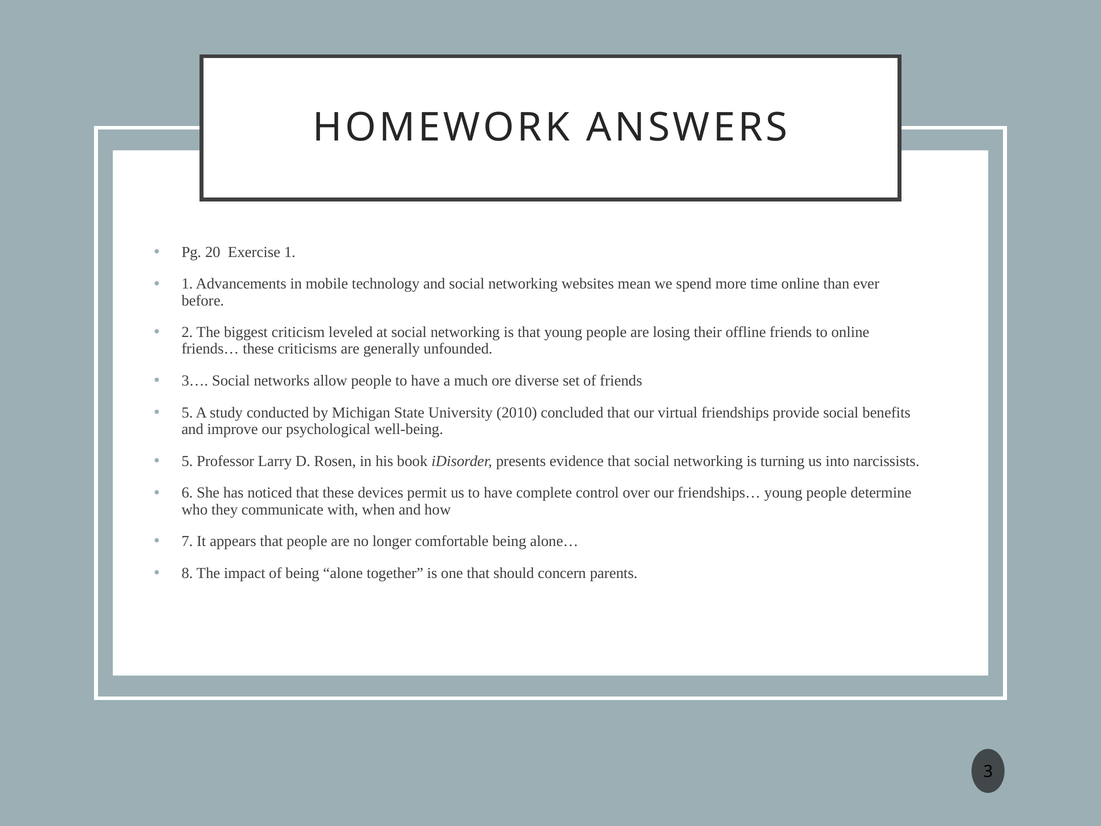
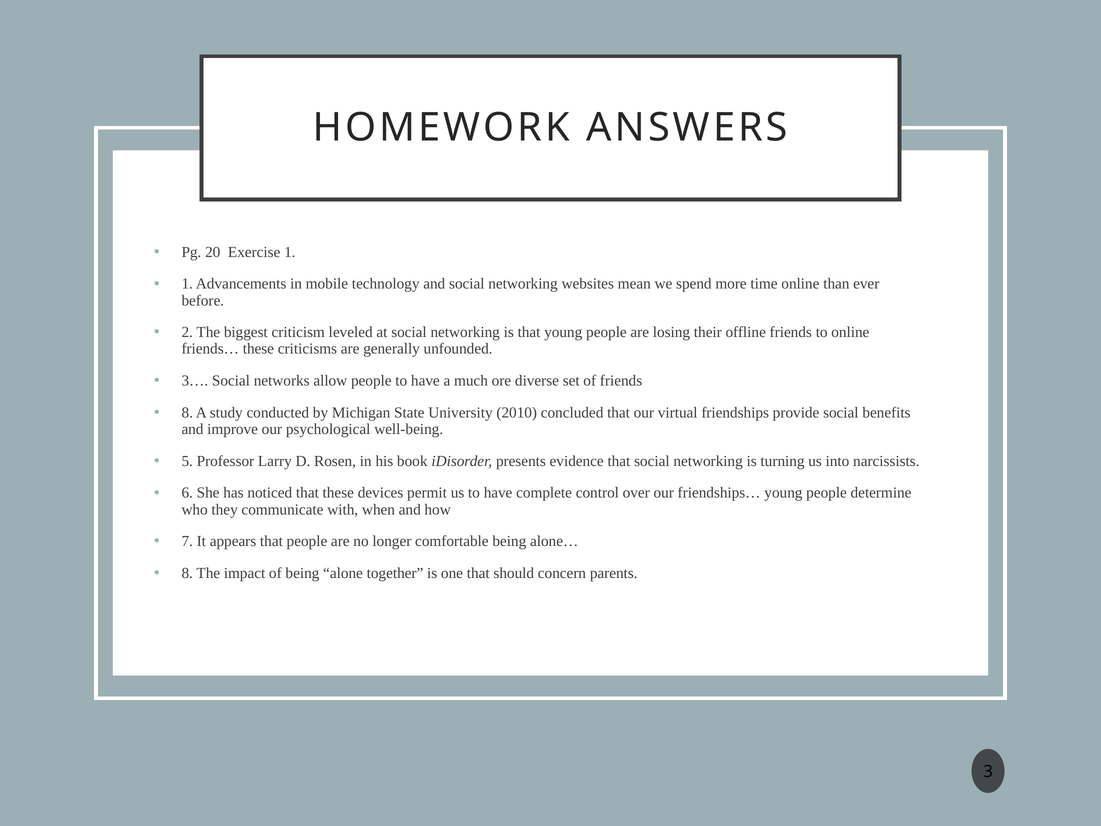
5: 5 -> 8 (187, 413)
